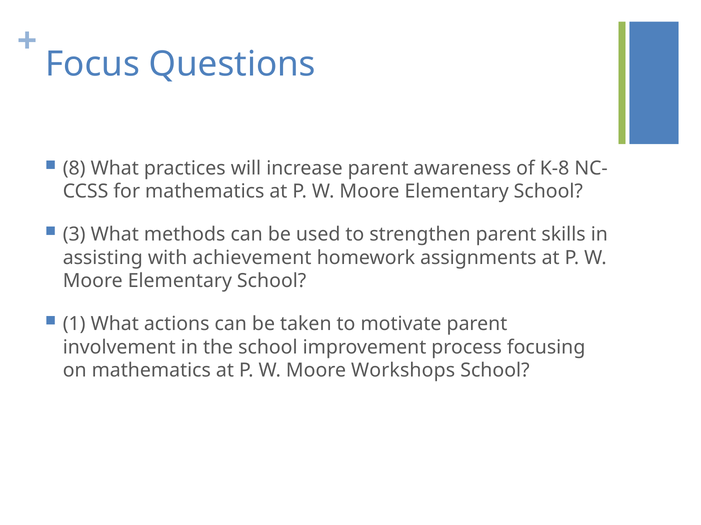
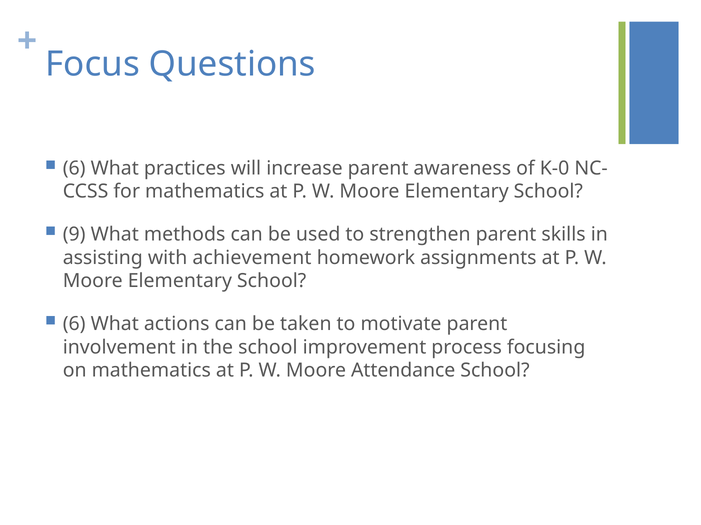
8: 8 -> 6 (74, 168)
K-8: K-8 -> K-0 (555, 168)
3: 3 -> 9 (74, 235)
1: 1 -> 6 (74, 324)
Workshops: Workshops -> Attendance (403, 371)
